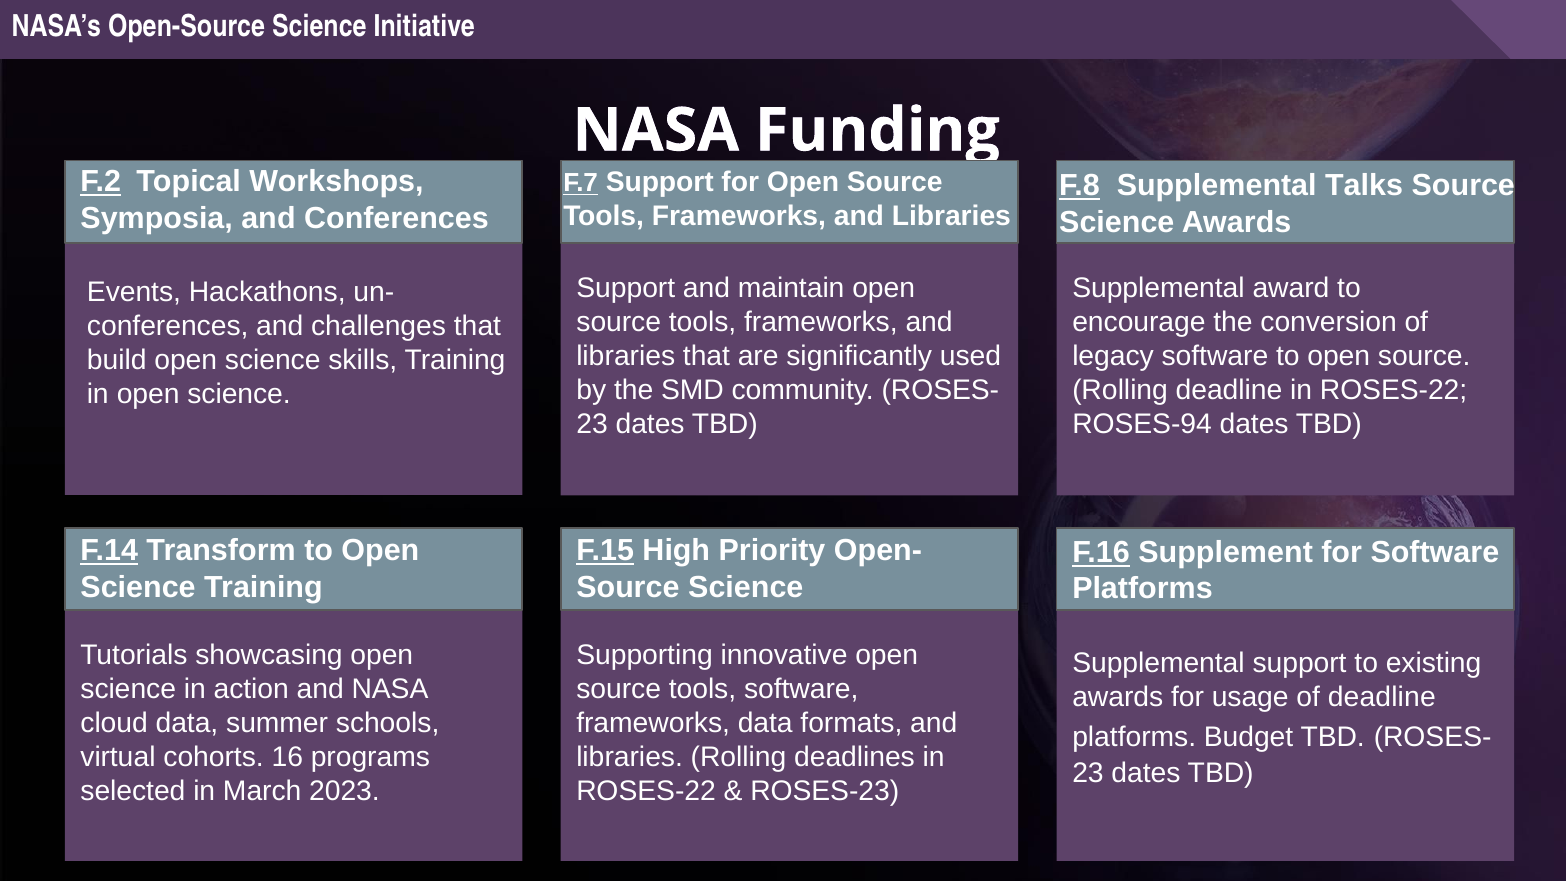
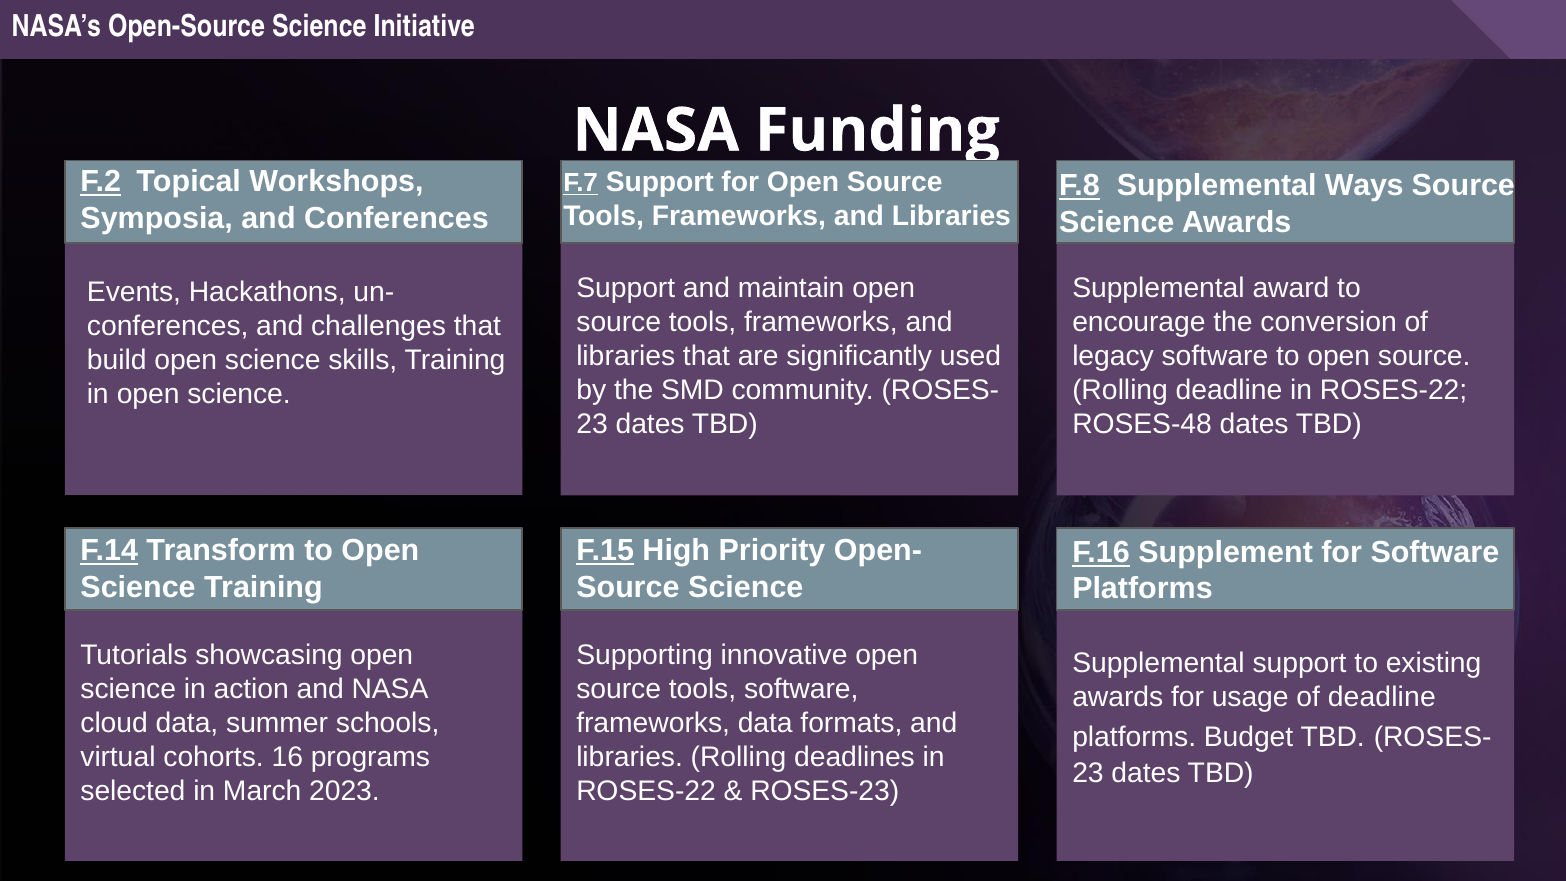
Talks: Talks -> Ways (1364, 186)
ROSES-94: ROSES-94 -> ROSES-48 (1142, 424)
